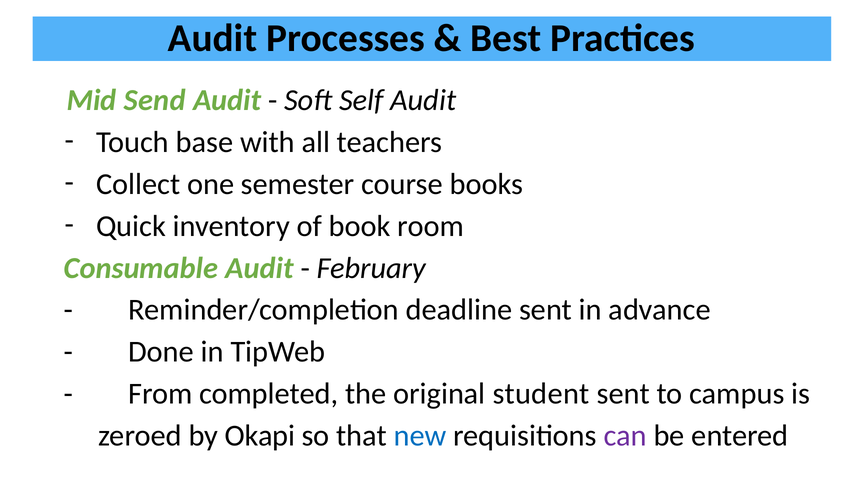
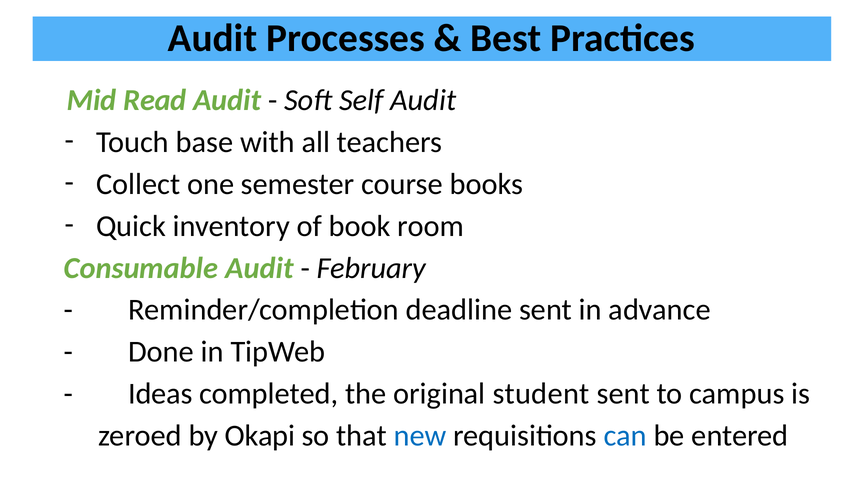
Send: Send -> Read (155, 100)
From: From -> Ideas (160, 394)
can colour: purple -> blue (625, 436)
